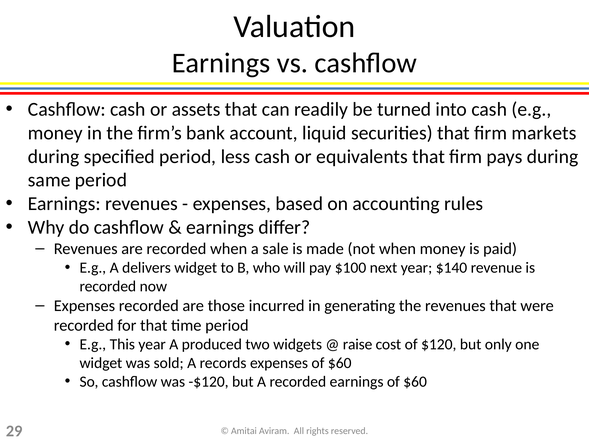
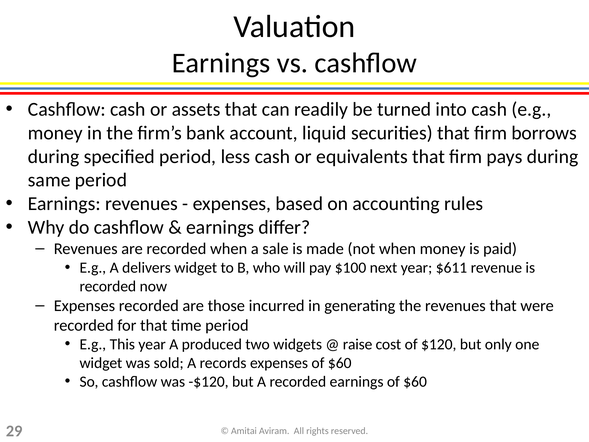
markets: markets -> borrows (544, 133)
$140: $140 -> $611 (451, 268)
